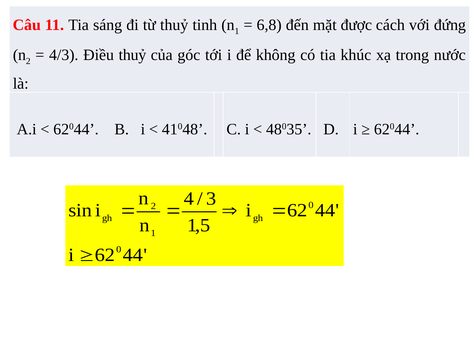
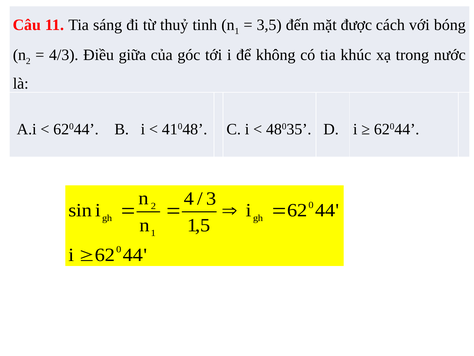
6,8: 6,8 -> 3,5 (269, 25)
đứng: đứng -> bóng (450, 25)
Điều thuỷ: thuỷ -> giữa (132, 55)
